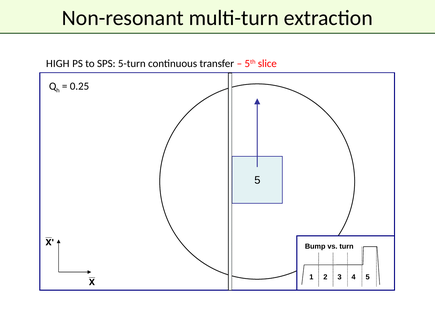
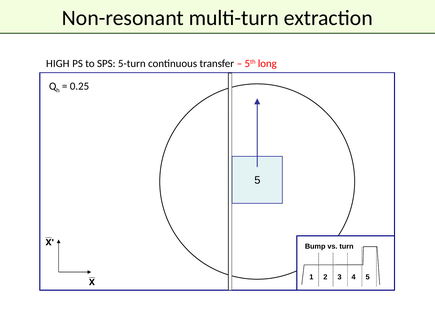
slice: slice -> long (267, 63)
